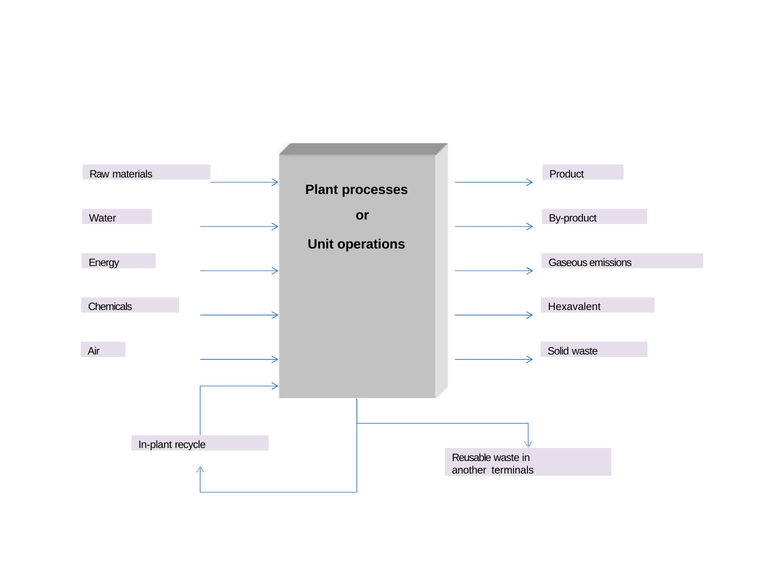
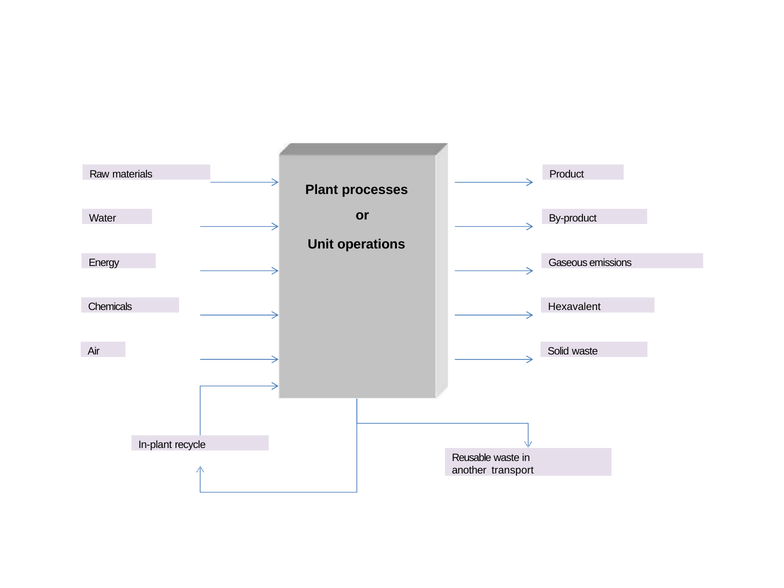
terminals: terminals -> transport (513, 470)
